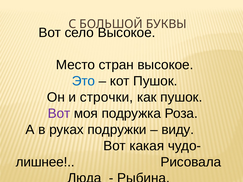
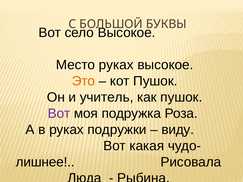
Место стран: стран -> руках (116, 65)
Это colour: blue -> orange (83, 81)
строчки: строчки -> учитель (107, 97)
